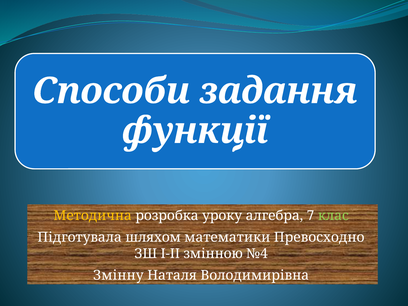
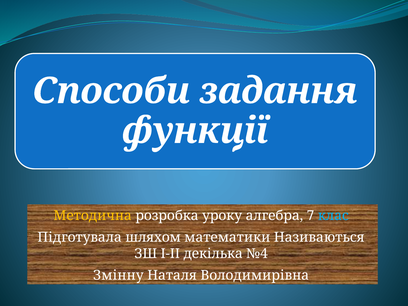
клас colour: light green -> light blue (333, 216)
Превосходно: Превосходно -> Називаються (319, 237)
змінною: змінною -> декілька (213, 254)
